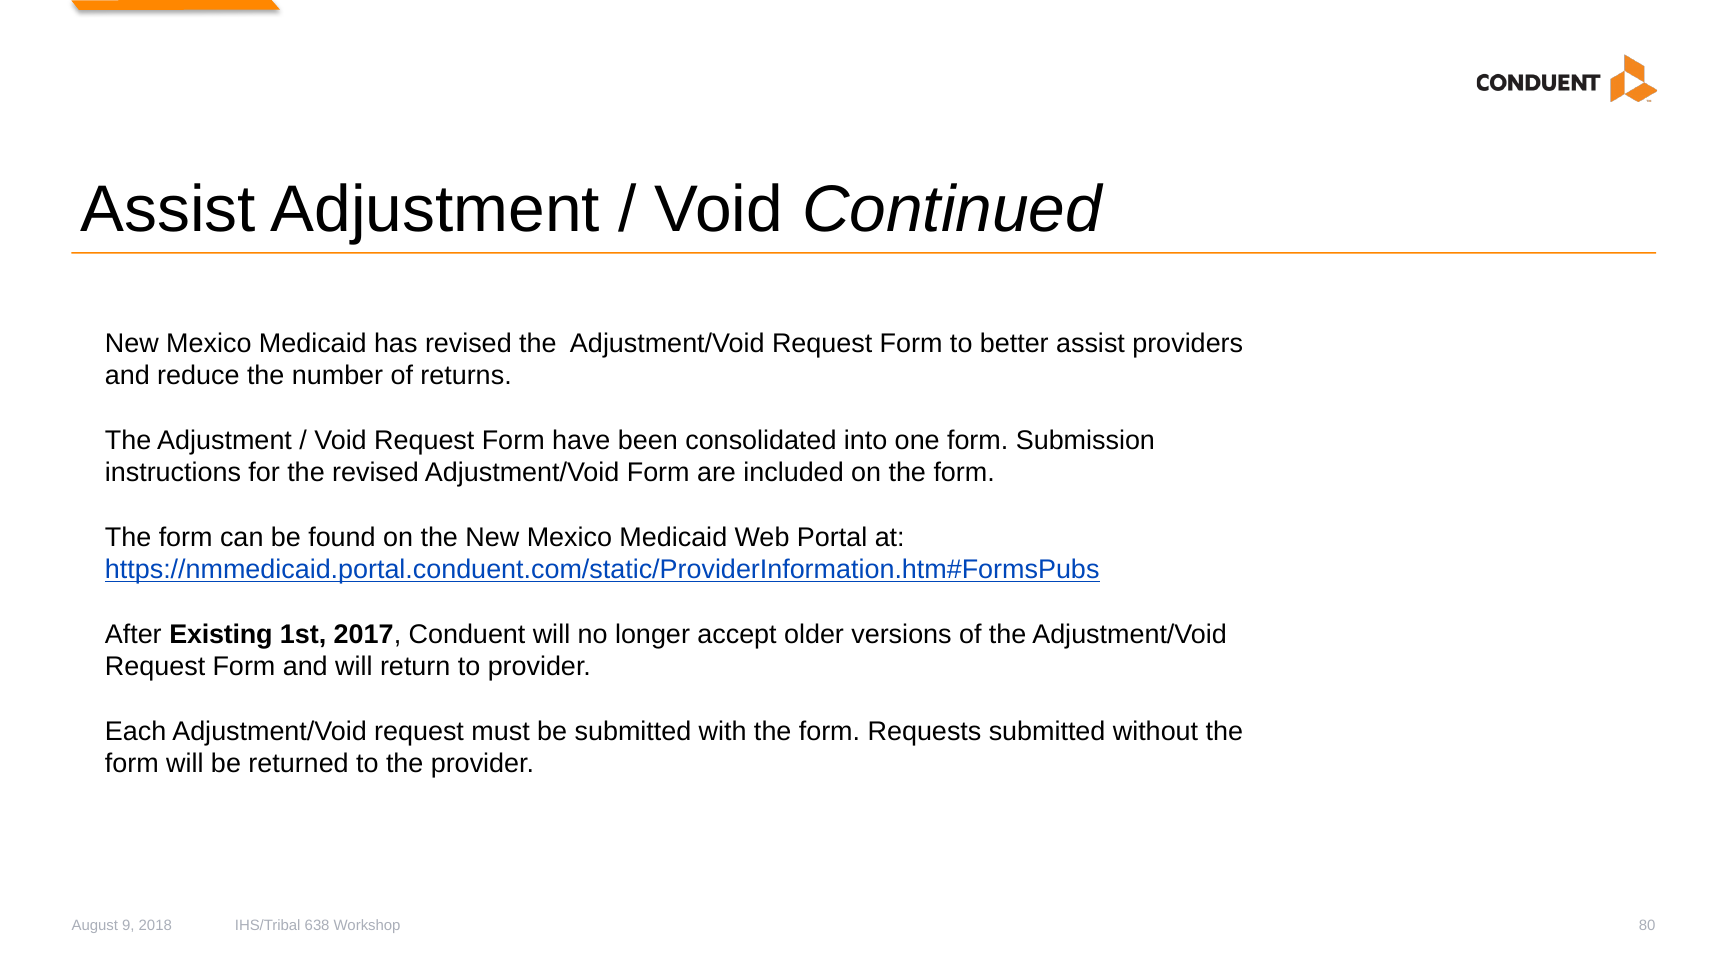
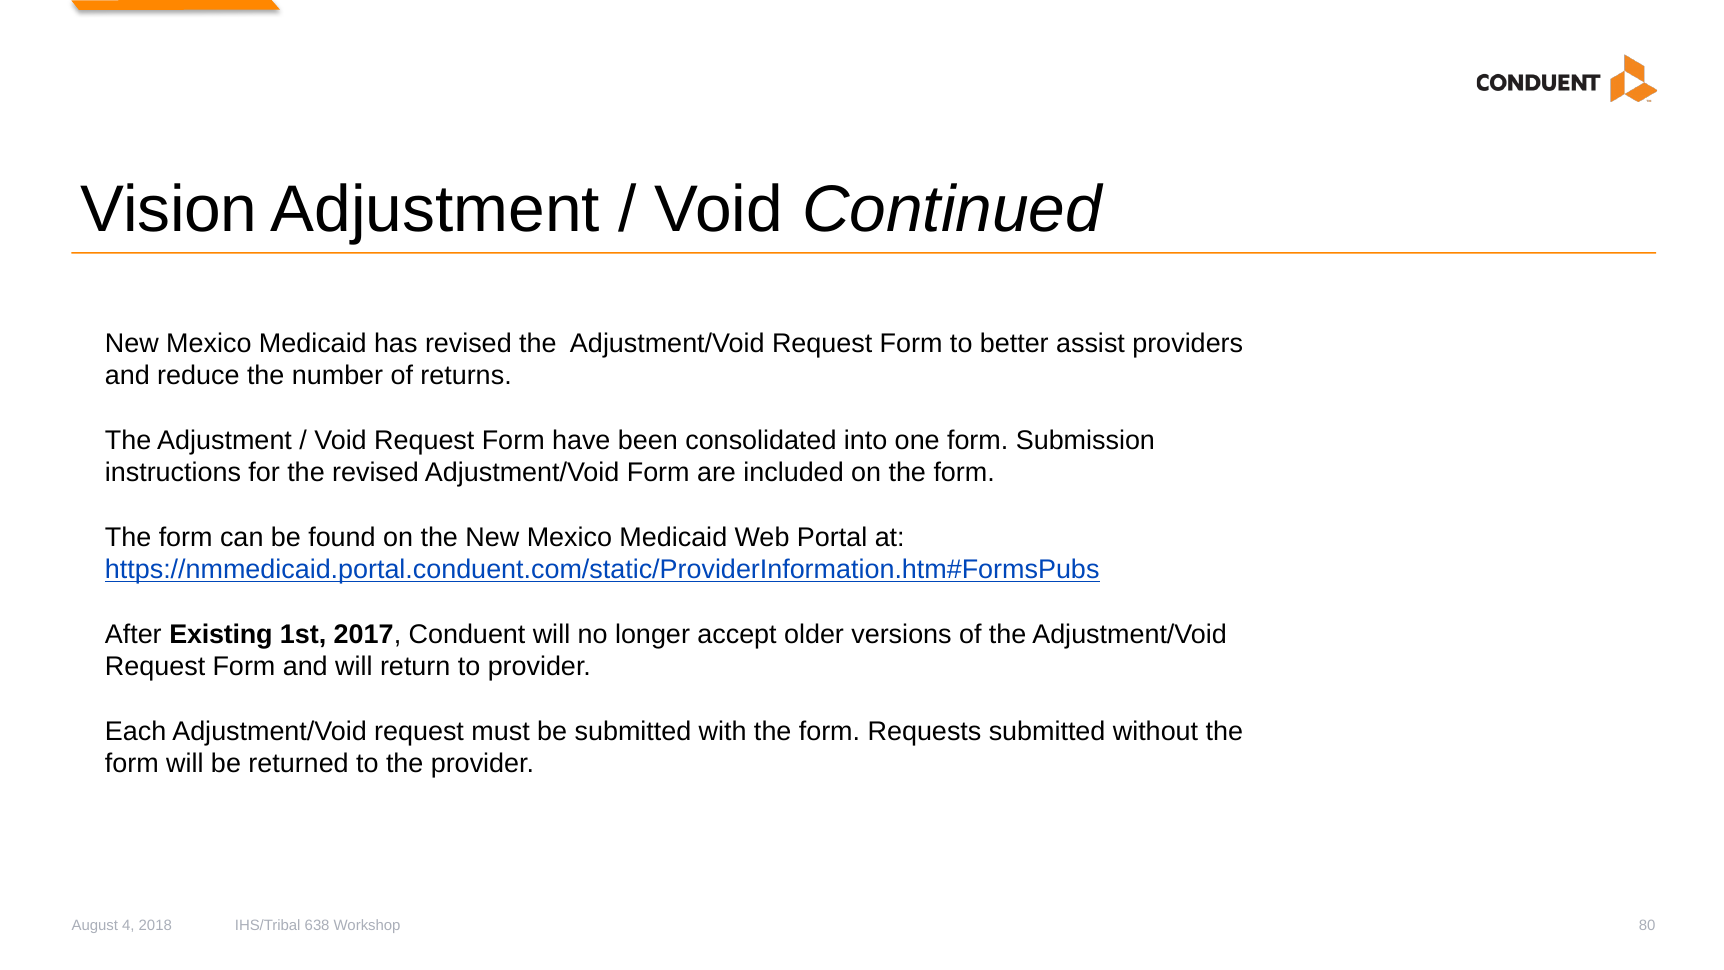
Assist: Assist -> Vision (169, 210)
9: 9 -> 4 (128, 926)
